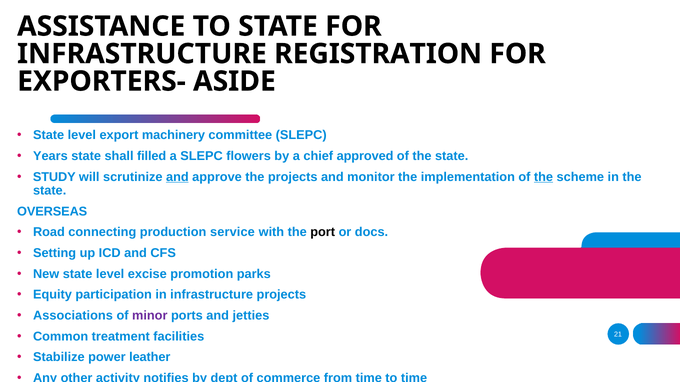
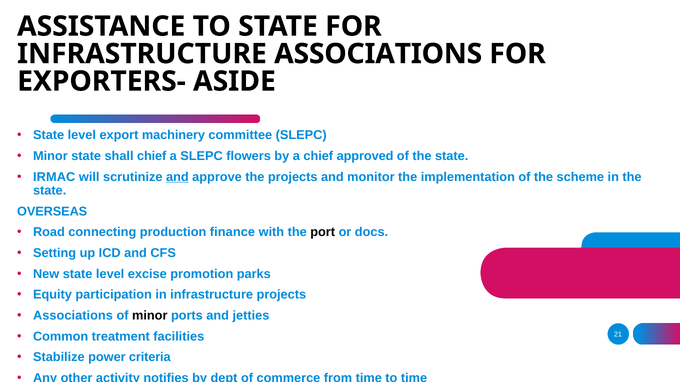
INFRASTRUCTURE REGISTRATION: REGISTRATION -> ASSOCIATIONS (378, 54)
Years: Years -> Minor (50, 156)
shall filled: filled -> chief (152, 156)
STUDY: STUDY -> IRMAC (54, 177)
the underline: present -> none (544, 177)
service: service -> finance (232, 233)
minor colour: purple -> black (150, 316)
leather: leather -> criteria (150, 358)
